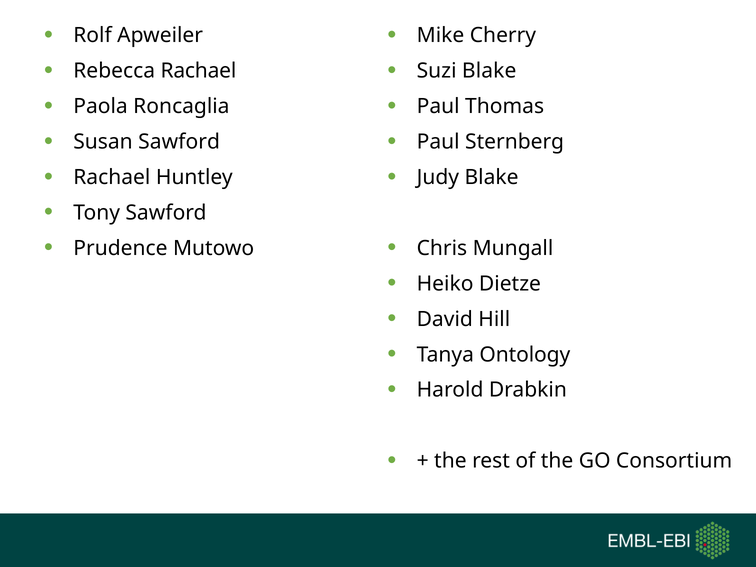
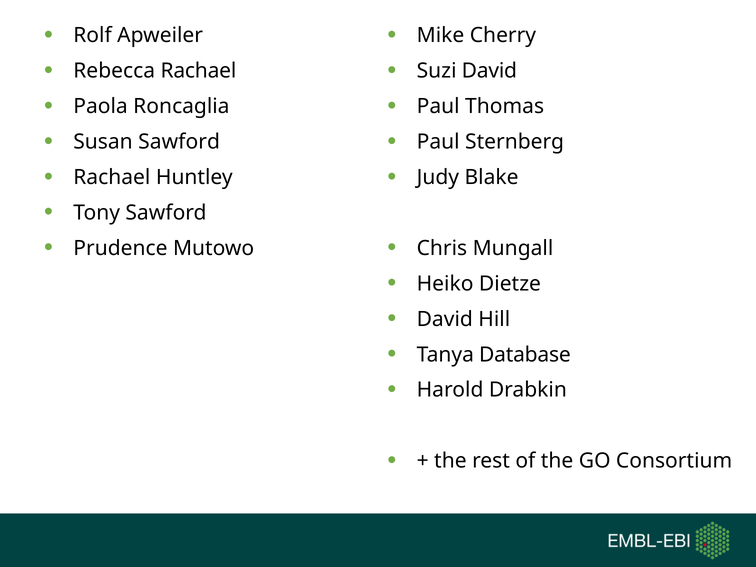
Suzi Blake: Blake -> David (489, 71)
Ontology: Ontology -> Database (525, 355)
